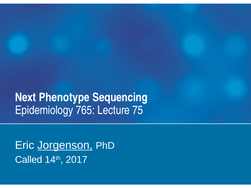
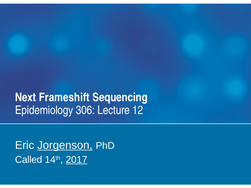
Phenotype: Phenotype -> Frameshift (64, 97)
765: 765 -> 306 (85, 110)
75: 75 -> 12 (138, 110)
2017 underline: none -> present (77, 160)
